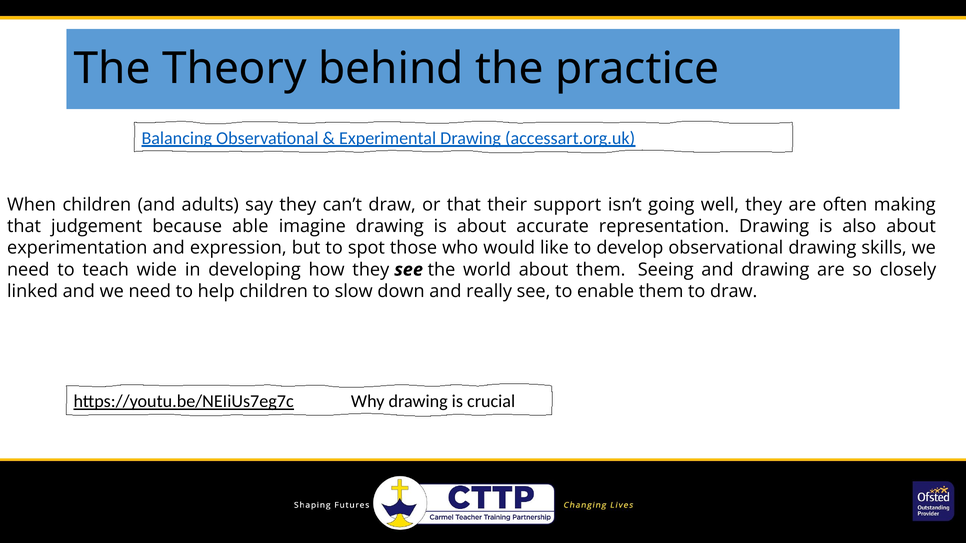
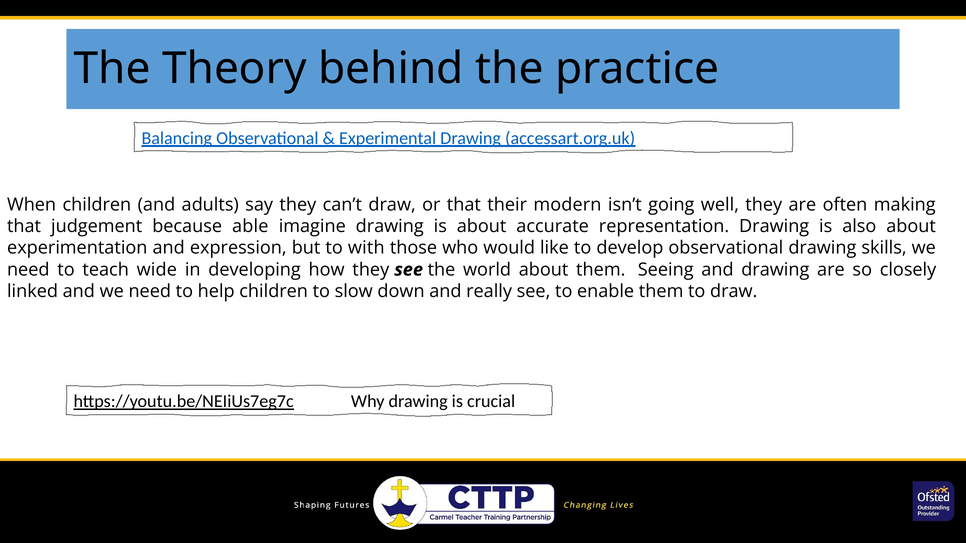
support: support -> modern (567, 205)
spot: spot -> with (366, 248)
